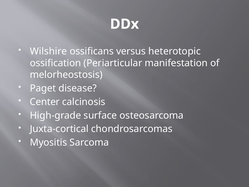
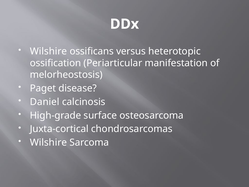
Center: Center -> Daniel (45, 102)
Myositis: Myositis -> Wilshire (48, 142)
